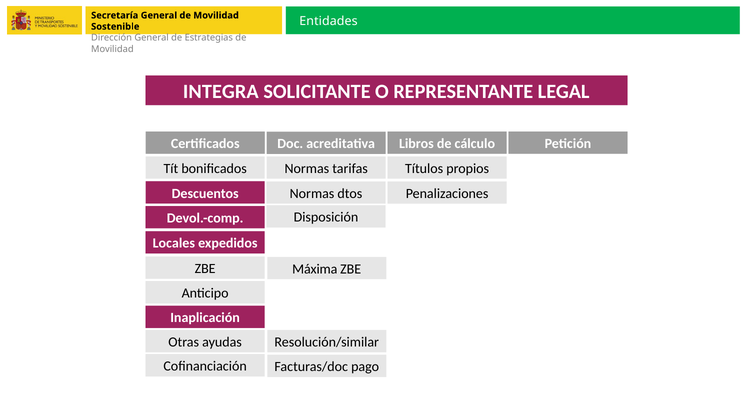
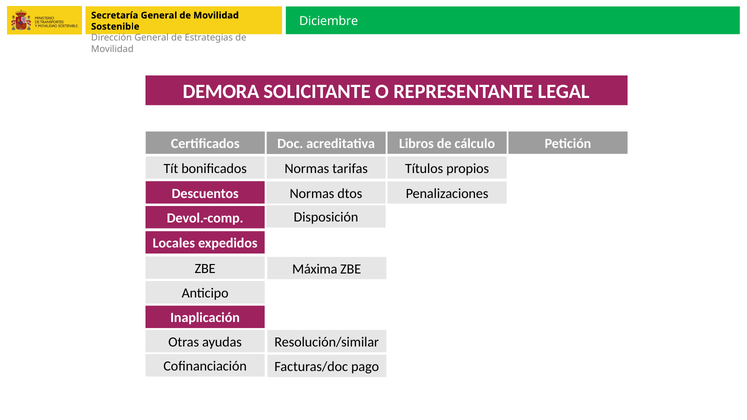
Entidades: Entidades -> Diciembre (329, 21)
INTEGRA: INTEGRA -> DEMORA (221, 92)
